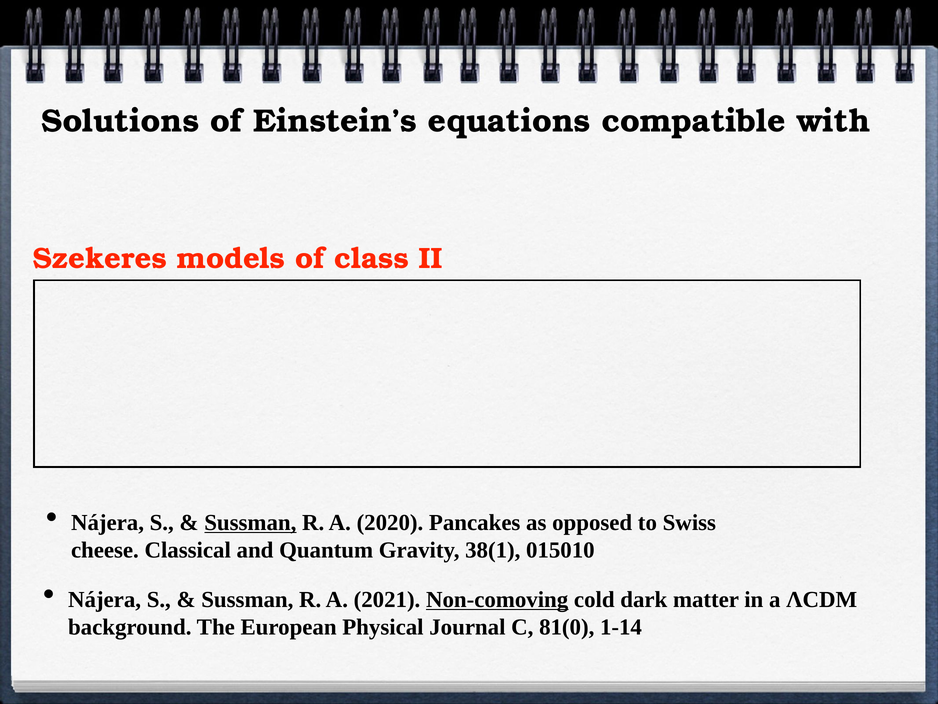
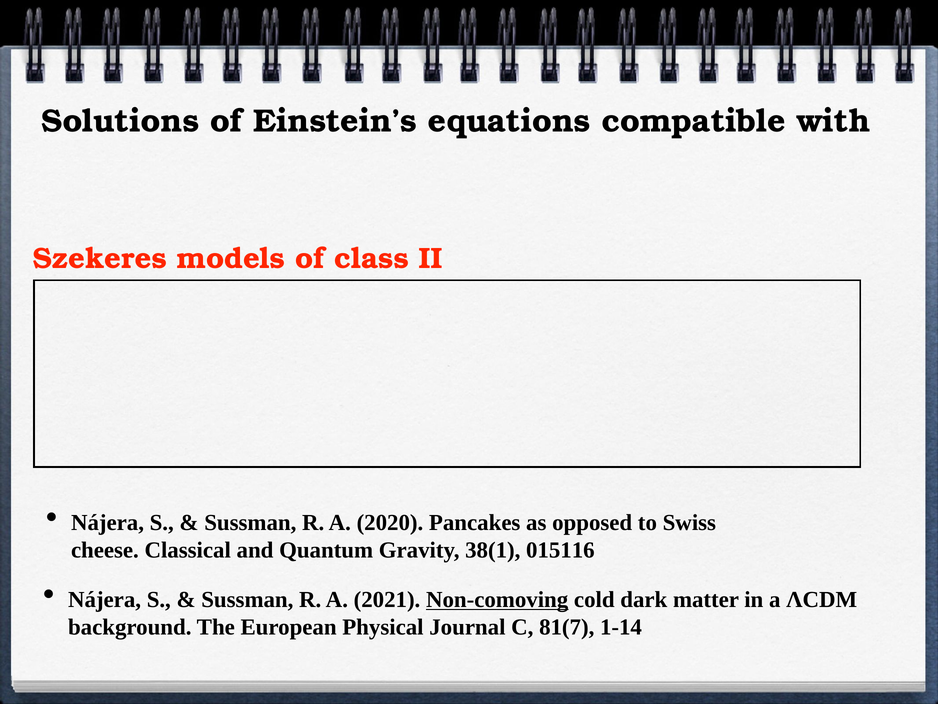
Sussman underline: present -> none (250, 522)
015010: 015010 -> 015116 (560, 550)
81(0: 81(0 -> 81(7 (567, 627)
